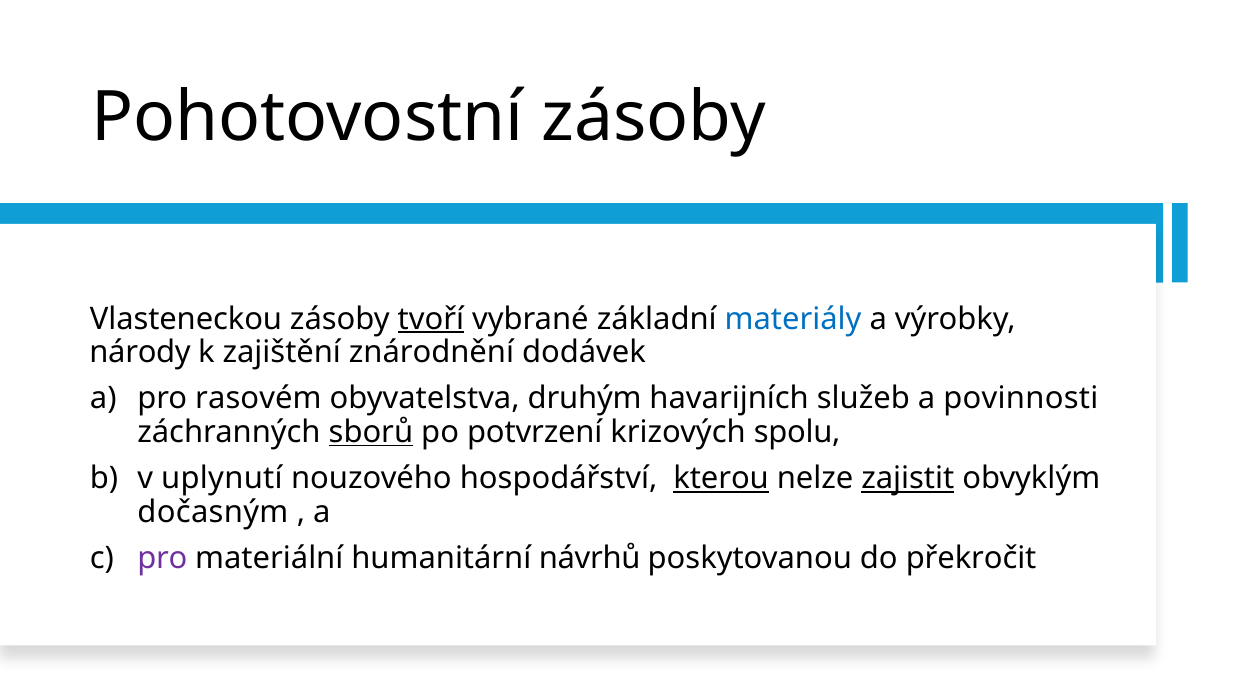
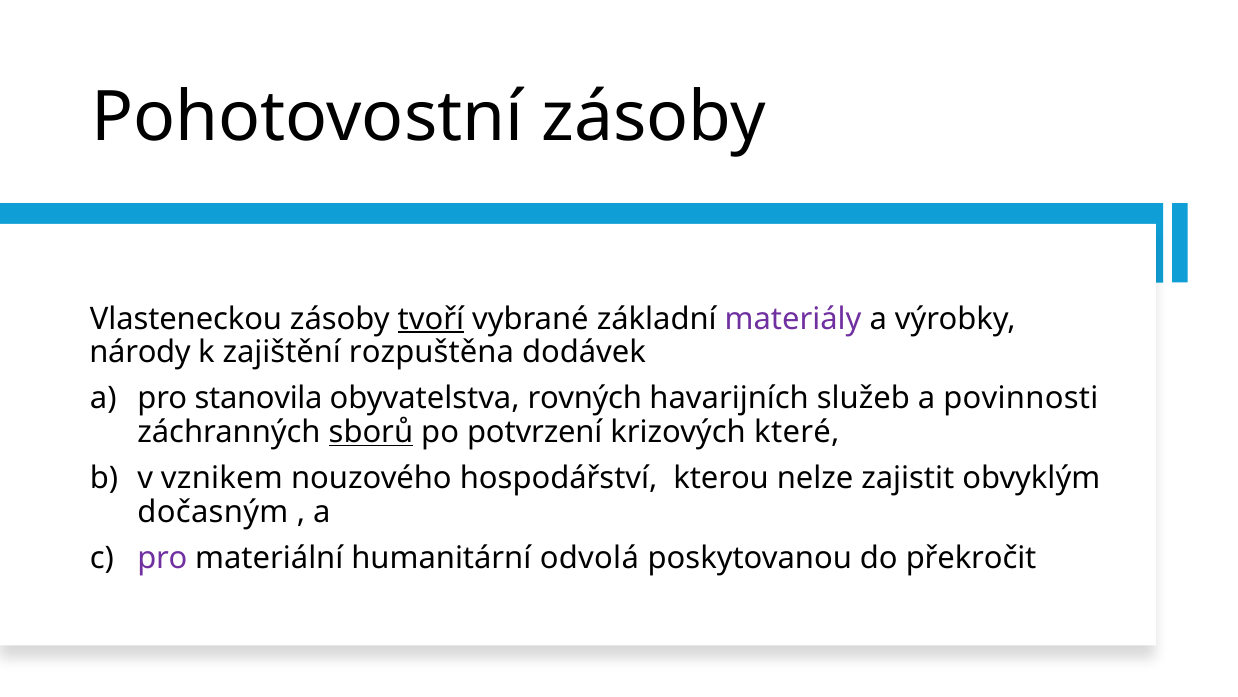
materiály colour: blue -> purple (793, 319)
znárodnění: znárodnění -> rozpuštěna (431, 352)
rasovém: rasovém -> stanovila (259, 398)
druhým: druhým -> rovných (585, 398)
spolu: spolu -> které (797, 432)
uplynutí: uplynutí -> vznikem (222, 478)
kterou underline: present -> none (721, 478)
zajistit underline: present -> none (908, 478)
návrhů: návrhů -> odvolá (589, 558)
